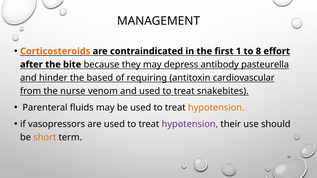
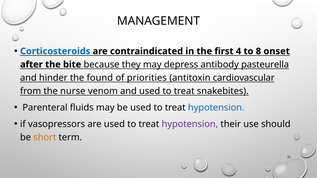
Corticosteroids colour: orange -> blue (55, 51)
1: 1 -> 4 (239, 51)
effort: effort -> onset (277, 51)
based: based -> found (100, 78)
requiring: requiring -> priorities (147, 78)
hypotension colour: orange -> blue (216, 108)
